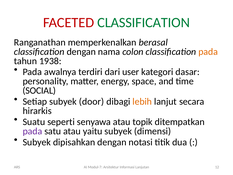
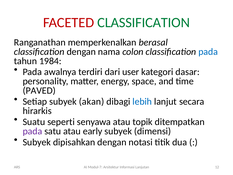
pada colour: orange -> blue (208, 52)
1938: 1938 -> 1984 (50, 61)
SOCIAL: SOCIAL -> PAVED (39, 90)
door: door -> akan (92, 101)
lebih colour: orange -> blue (142, 101)
yaitu: yaitu -> early (93, 131)
